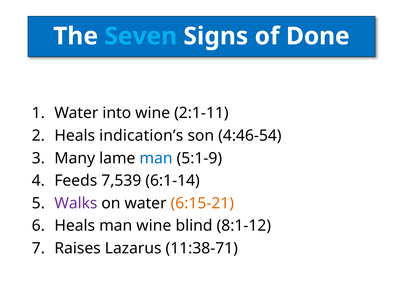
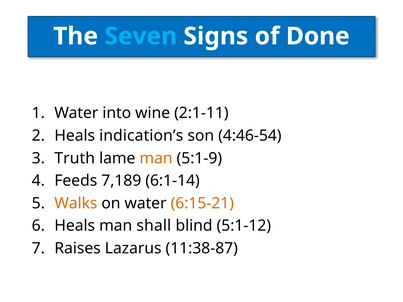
Many: Many -> Truth (75, 158)
man colour: blue -> orange (156, 158)
7,539: 7,539 -> 7,189 (121, 181)
Walks colour: purple -> orange (76, 203)
man wine: wine -> shall (154, 226)
8:1-12: 8:1-12 -> 5:1-12 (244, 226)
11:38-71: 11:38-71 -> 11:38-87 (202, 248)
